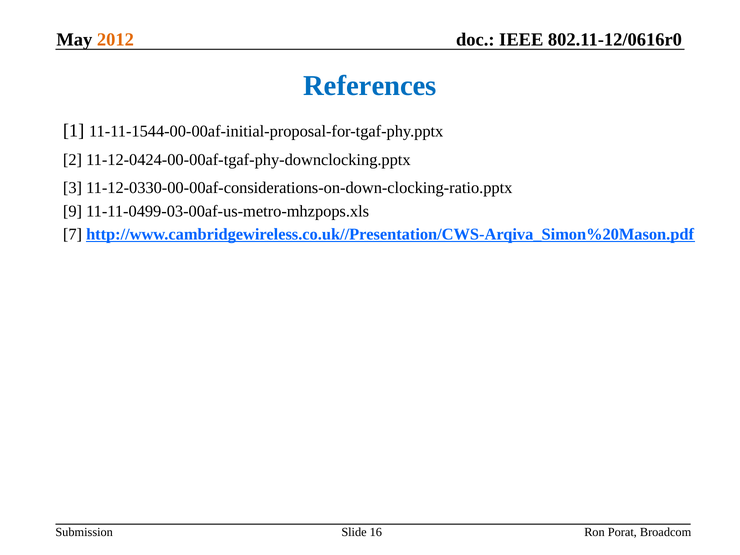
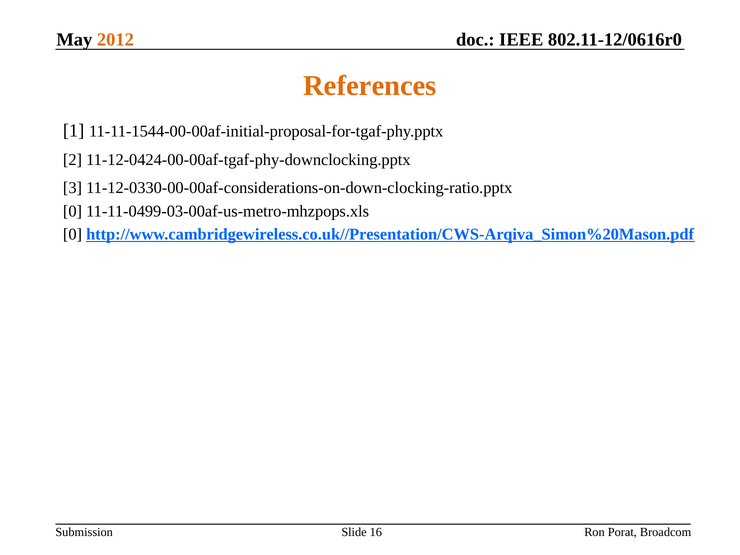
References colour: blue -> orange (370, 86)
9: 9 -> 0 (72, 211)
7: 7 -> 0 (72, 234)
